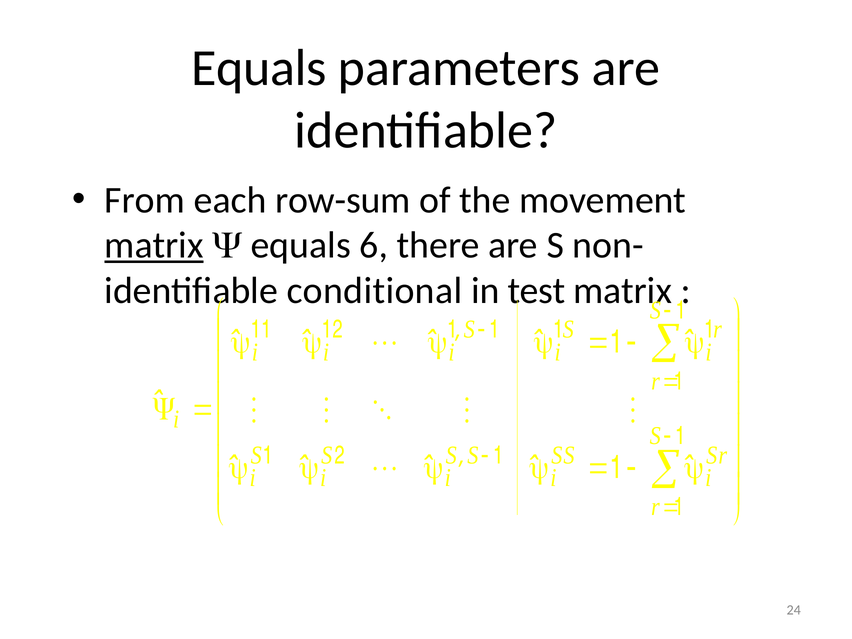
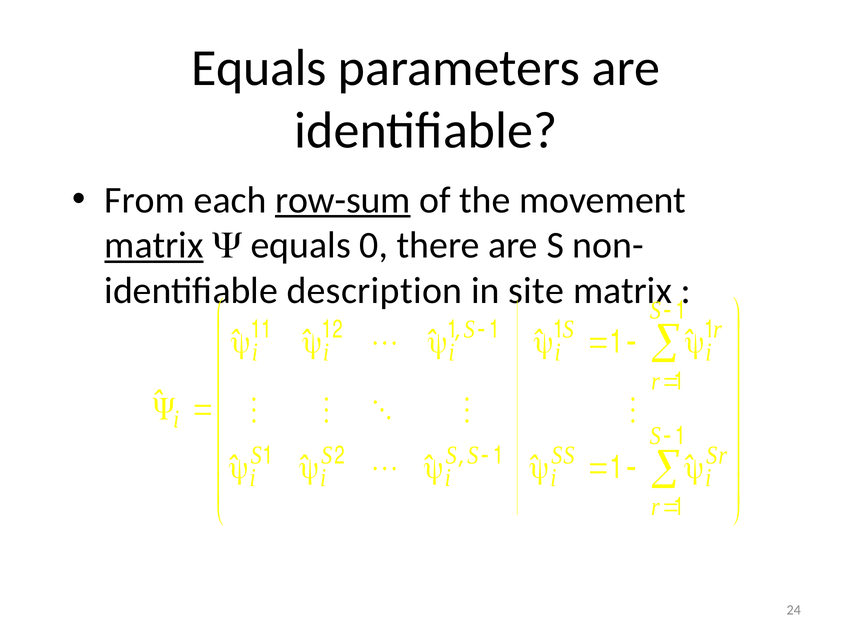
row-sum underline: none -> present (343, 200)
6: 6 -> 0 (374, 245)
conditional: conditional -> description (374, 291)
test: test -> site (536, 291)
